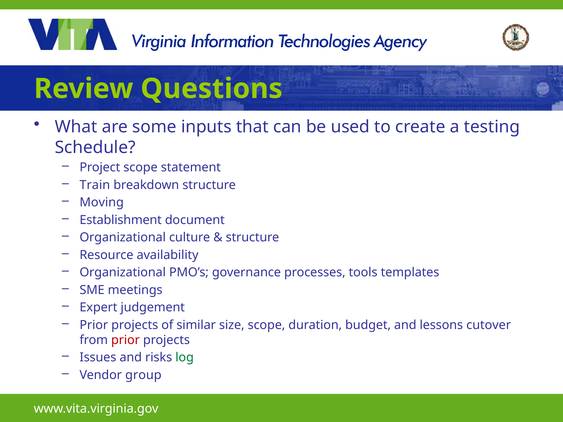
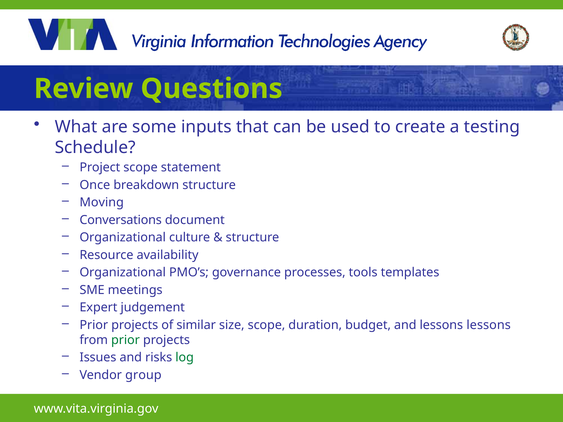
Train: Train -> Once (95, 185)
Establishment: Establishment -> Conversations (121, 220)
lessons cutover: cutover -> lessons (489, 325)
prior colour: red -> green (125, 340)
